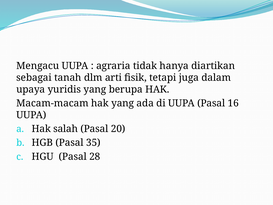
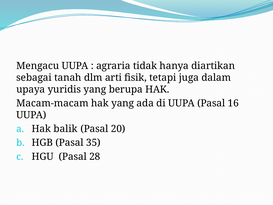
salah: salah -> balik (66, 129)
